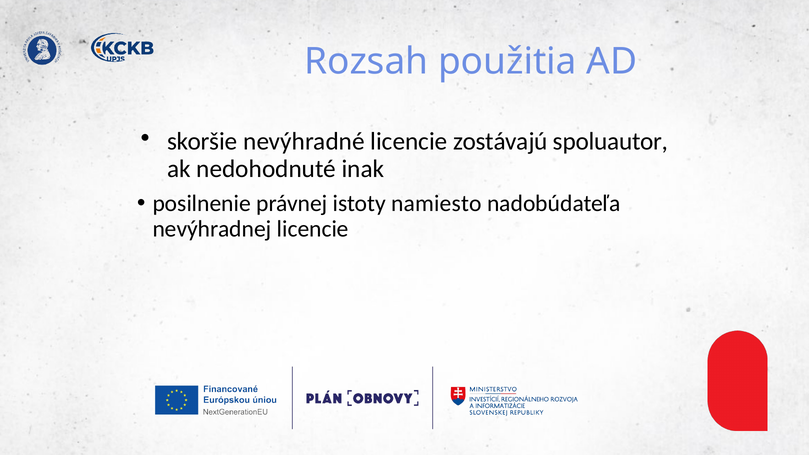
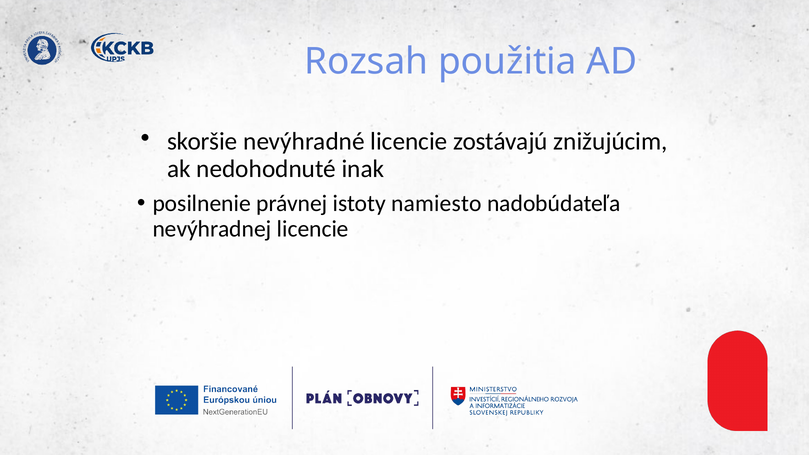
spoluautor: spoluautor -> znižujúcim (610, 141)
